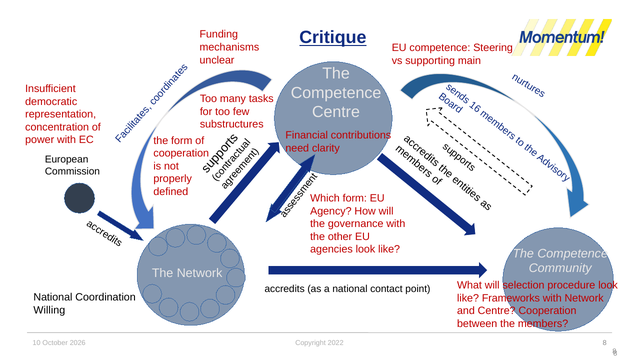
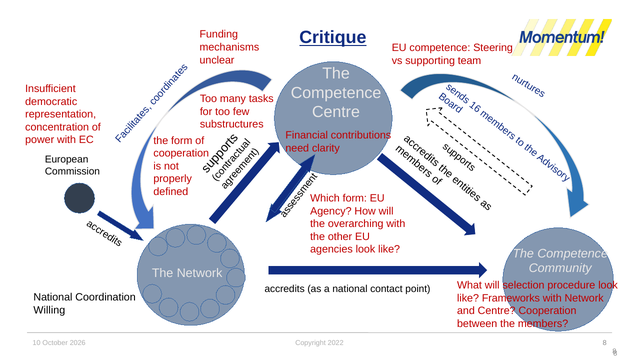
main: main -> team (470, 61)
governance: governance -> overarching (356, 224)
